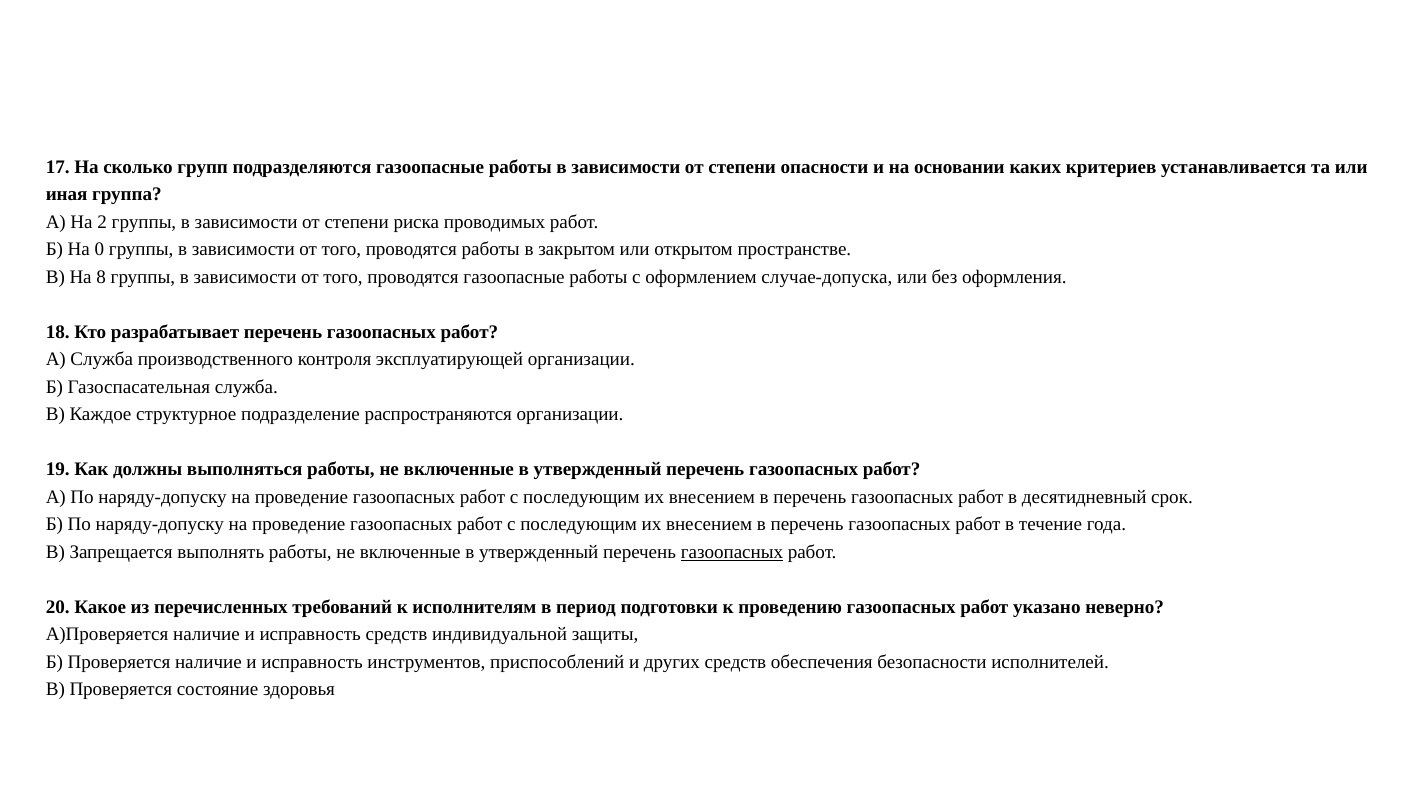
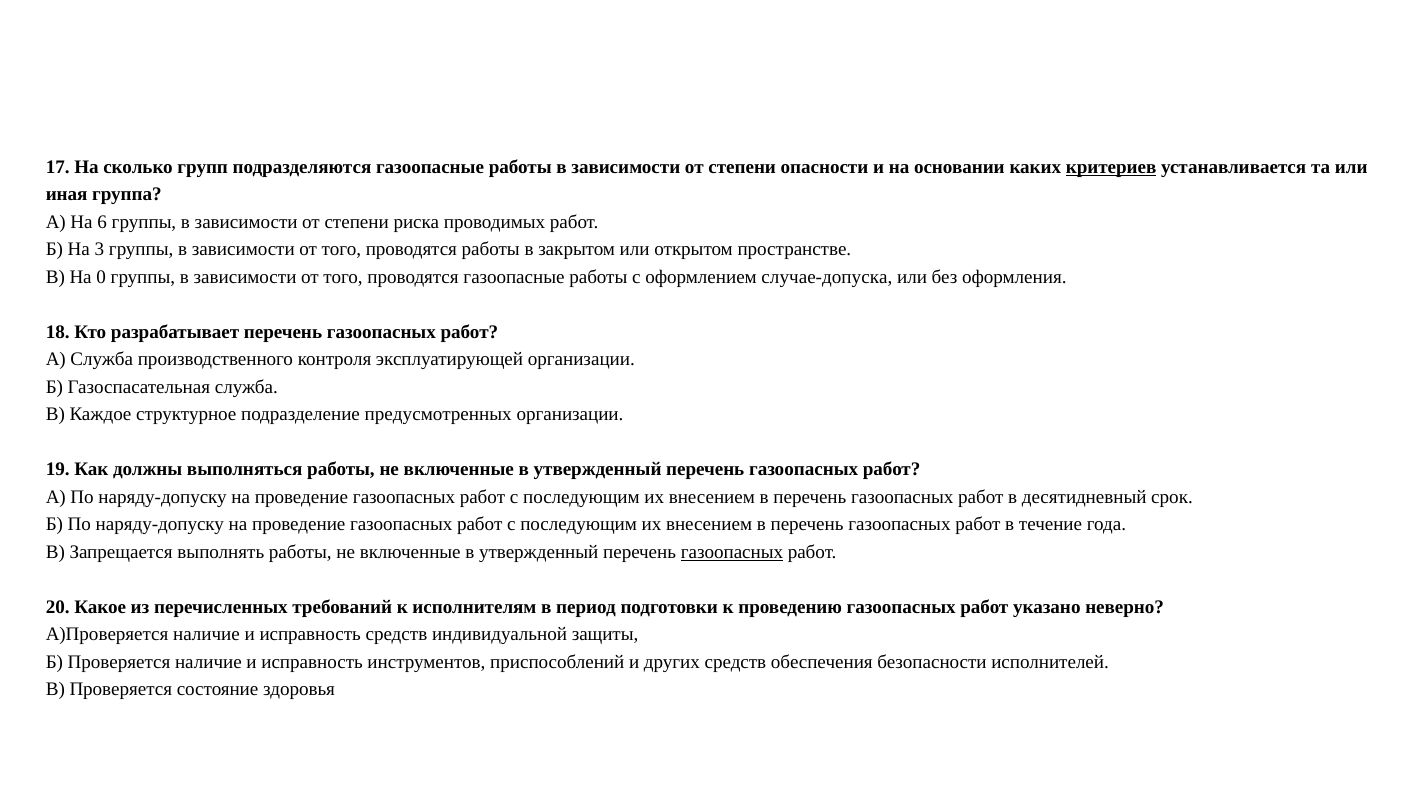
критериев underline: none -> present (1111, 167)
2: 2 -> 6 (102, 222)
0: 0 -> 3 (99, 249)
8: 8 -> 0 (101, 277)
распространяются: распространяются -> предусмотренных (438, 414)
